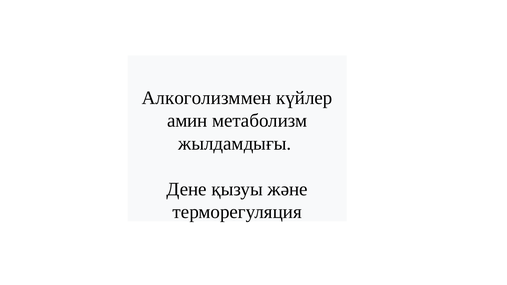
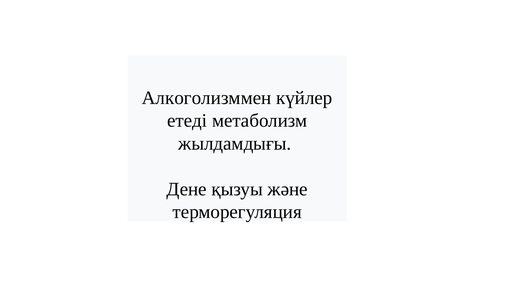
амин: амин -> етеді (187, 121)
